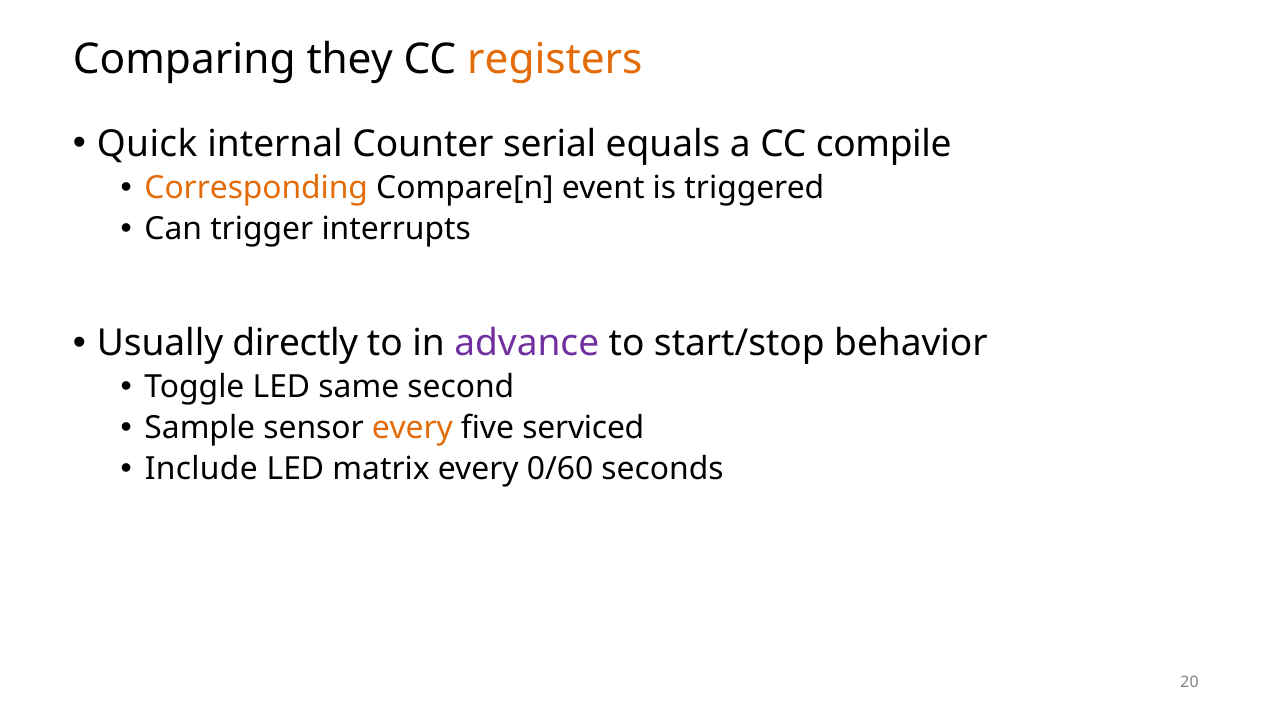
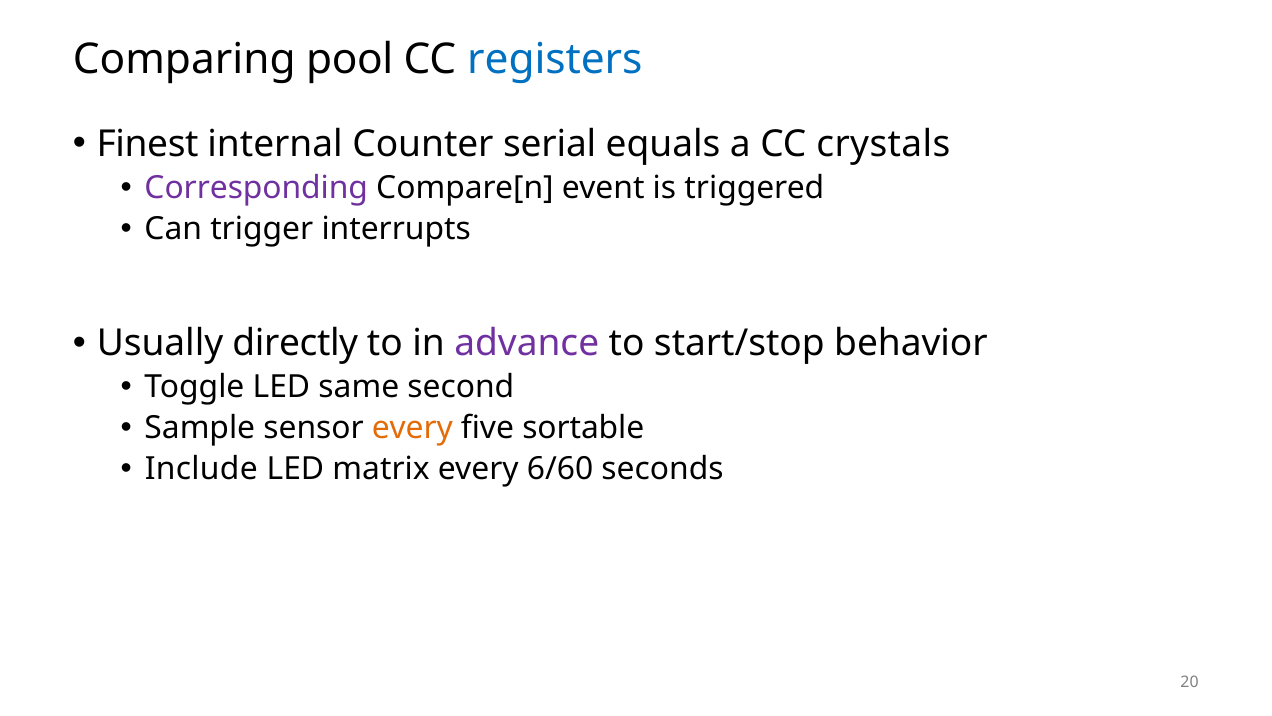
they: they -> pool (350, 59)
registers colour: orange -> blue (555, 59)
Quick: Quick -> Finest (148, 144)
compile: compile -> crystals (883, 144)
Corresponding colour: orange -> purple (256, 188)
serviced: serviced -> sortable (583, 428)
0/60: 0/60 -> 6/60 (560, 469)
